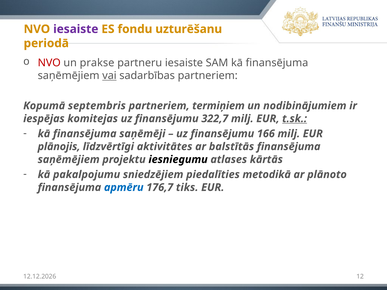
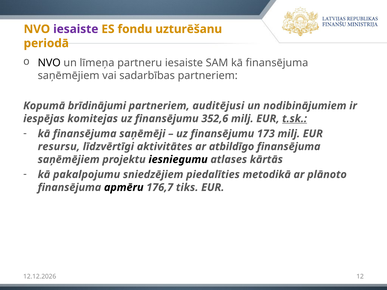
NVO colour: red -> black (49, 63)
prakse: prakse -> līmeņa (97, 63)
vai underline: present -> none (109, 76)
septembris: septembris -> brīdinājumi (97, 106)
termiņiem: termiņiem -> auditējusi (218, 106)
322,7: 322,7 -> 352,6 (215, 119)
166: 166 -> 173 (266, 134)
plānojis: plānojis -> resursu (59, 147)
balstītās: balstītās -> atbildīgo (232, 147)
apmēru colour: blue -> black (124, 188)
